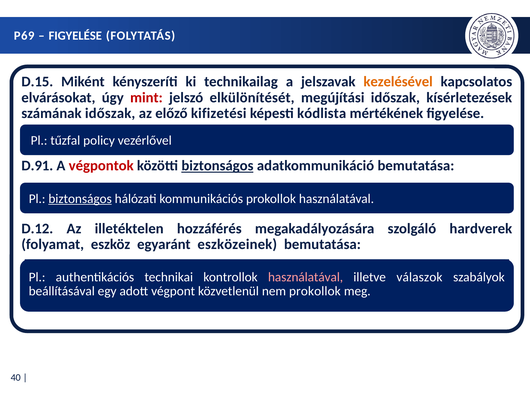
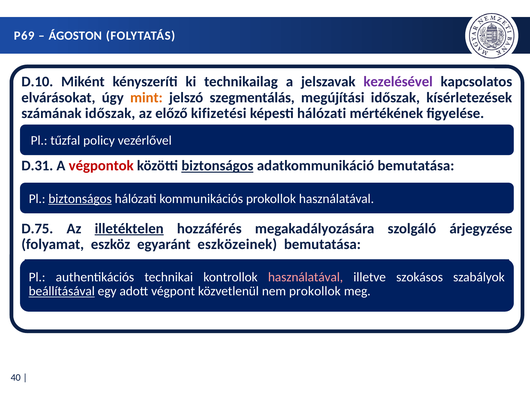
FIGYELÉSE: FIGYELÉSE -> ÁGOSTON (75, 36)
D.15: D.15 -> D.10 (37, 82)
kezelésével colour: orange -> purple (398, 82)
mint colour: red -> orange (146, 98)
elkülönítését: elkülönítését -> szegmentálás (252, 98)
képesti kódlista: kódlista -> hálózati (322, 114)
D.91: D.91 -> D.31 (37, 166)
D.12: D.12 -> D.75 (37, 229)
illetéktelen underline: none -> present (129, 229)
hardverek: hardverek -> árjegyzése (481, 229)
válaszok: válaszok -> szokásos (420, 277)
beállításával underline: none -> present (62, 292)
